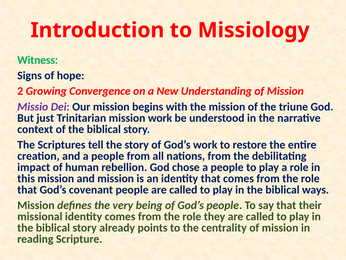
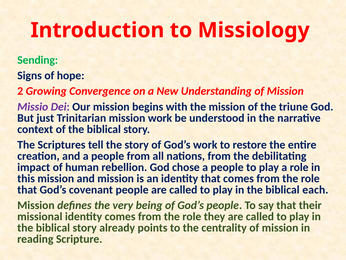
Witness: Witness -> Sending (38, 60)
ways: ways -> each (315, 189)
